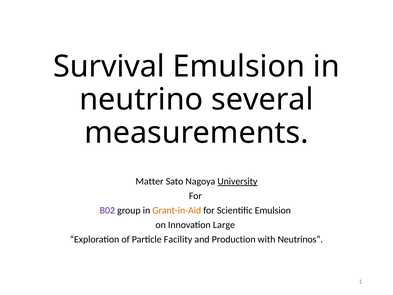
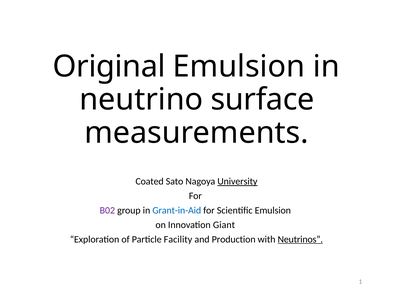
Survival: Survival -> Original (109, 67)
several: several -> surface (262, 100)
Matter: Matter -> Coated (150, 181)
Grant-in-Aid colour: orange -> blue (177, 210)
Large: Large -> Giant (224, 225)
Neutrinos underline: none -> present (300, 239)
